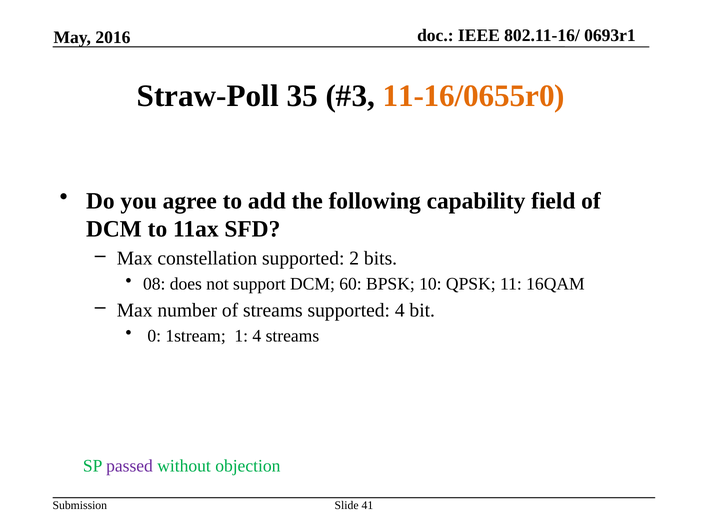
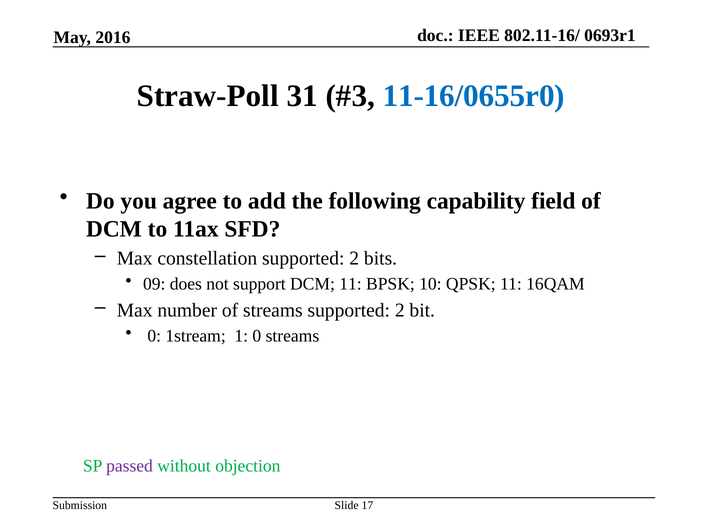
35: 35 -> 31 (302, 96)
11-16/0655r0 colour: orange -> blue (474, 96)
08: 08 -> 09 (154, 284)
DCM 60: 60 -> 11 (351, 284)
streams supported 4: 4 -> 2 (400, 310)
1 4: 4 -> 0 (257, 336)
41: 41 -> 17 (367, 505)
